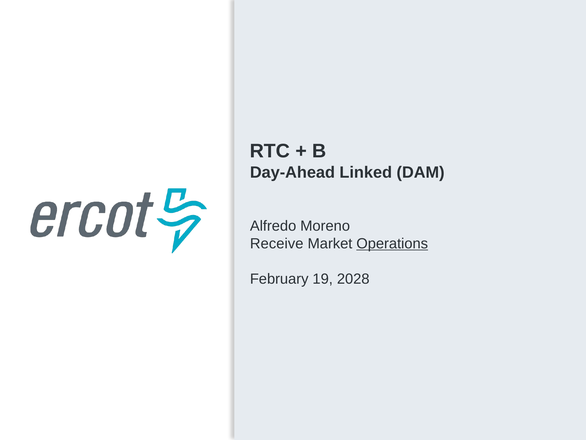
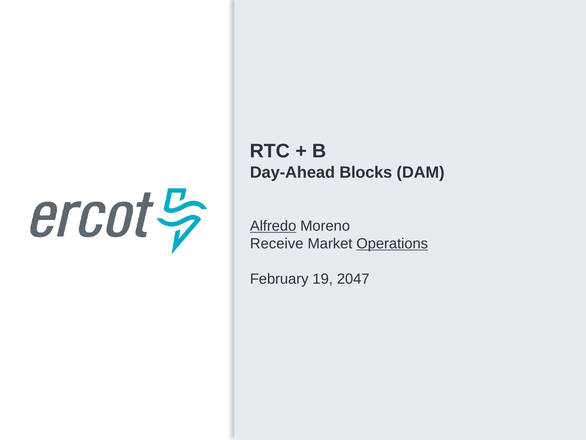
Linked: Linked -> Blocks (366, 172)
Alfredo underline: none -> present (273, 226)
2028: 2028 -> 2047 (353, 279)
